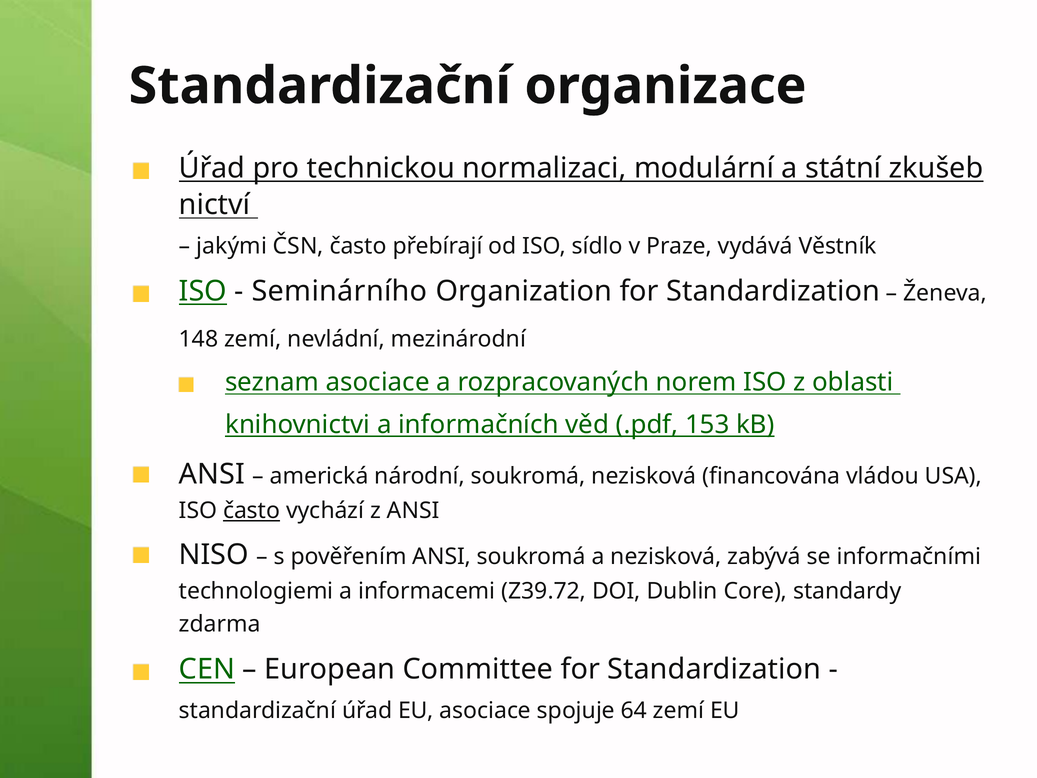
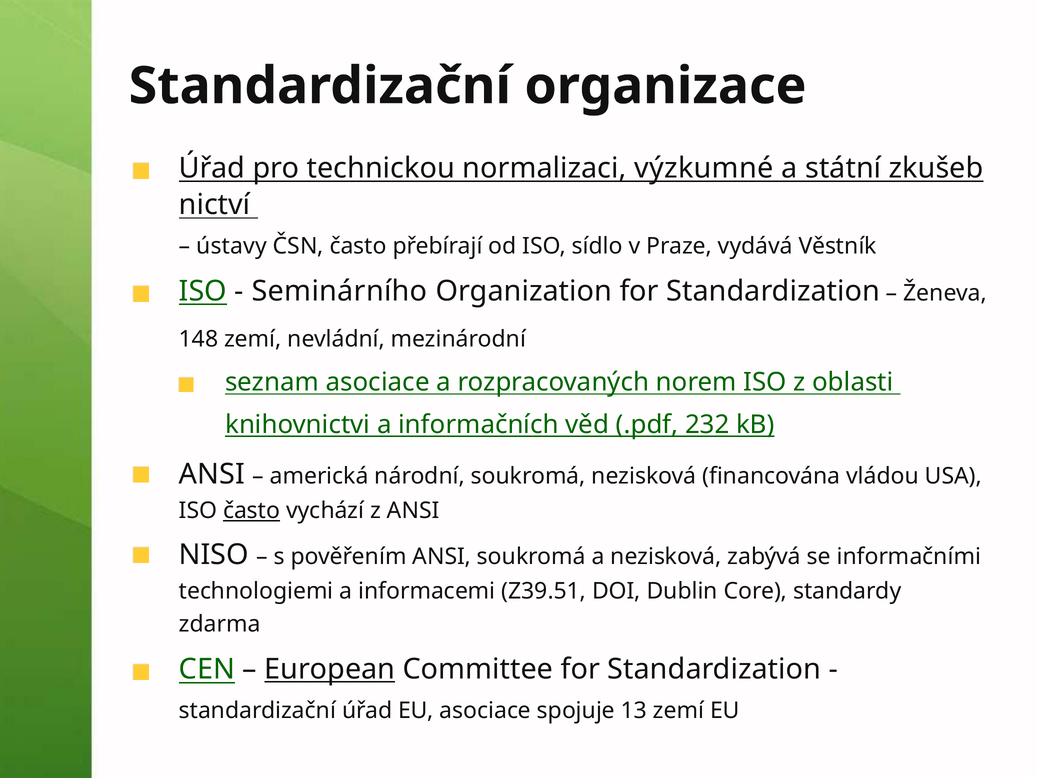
modulární: modulární -> výzkumné (704, 168)
jakými: jakými -> ústavy (232, 246)
153: 153 -> 232 (707, 424)
Z39.72: Z39.72 -> Z39.51 (544, 591)
European underline: none -> present (330, 669)
64: 64 -> 13 (634, 710)
